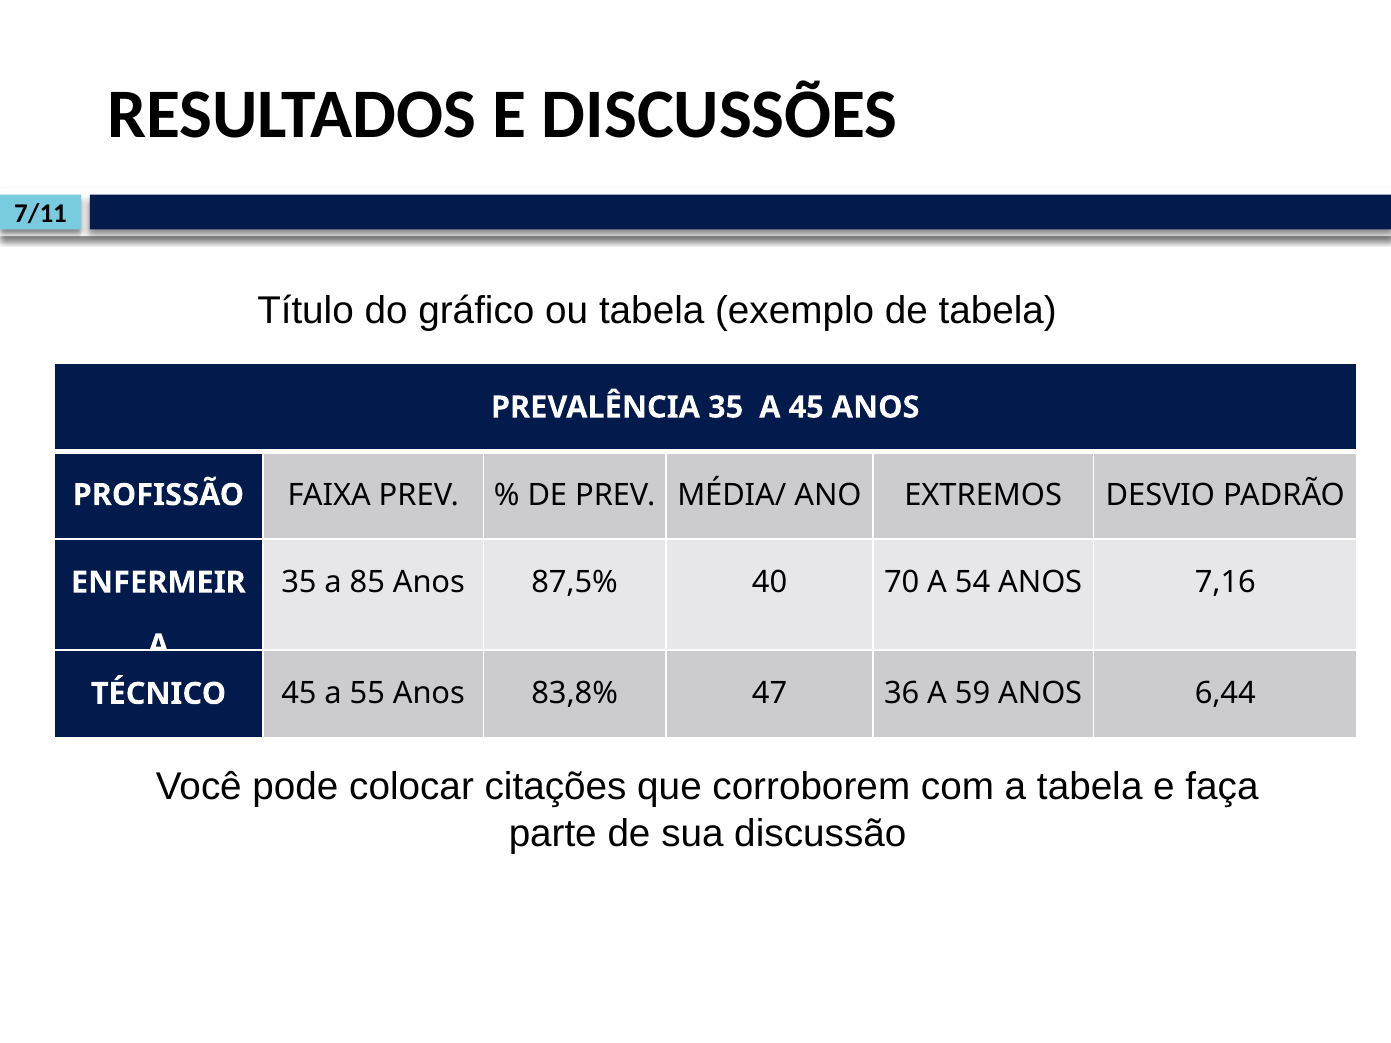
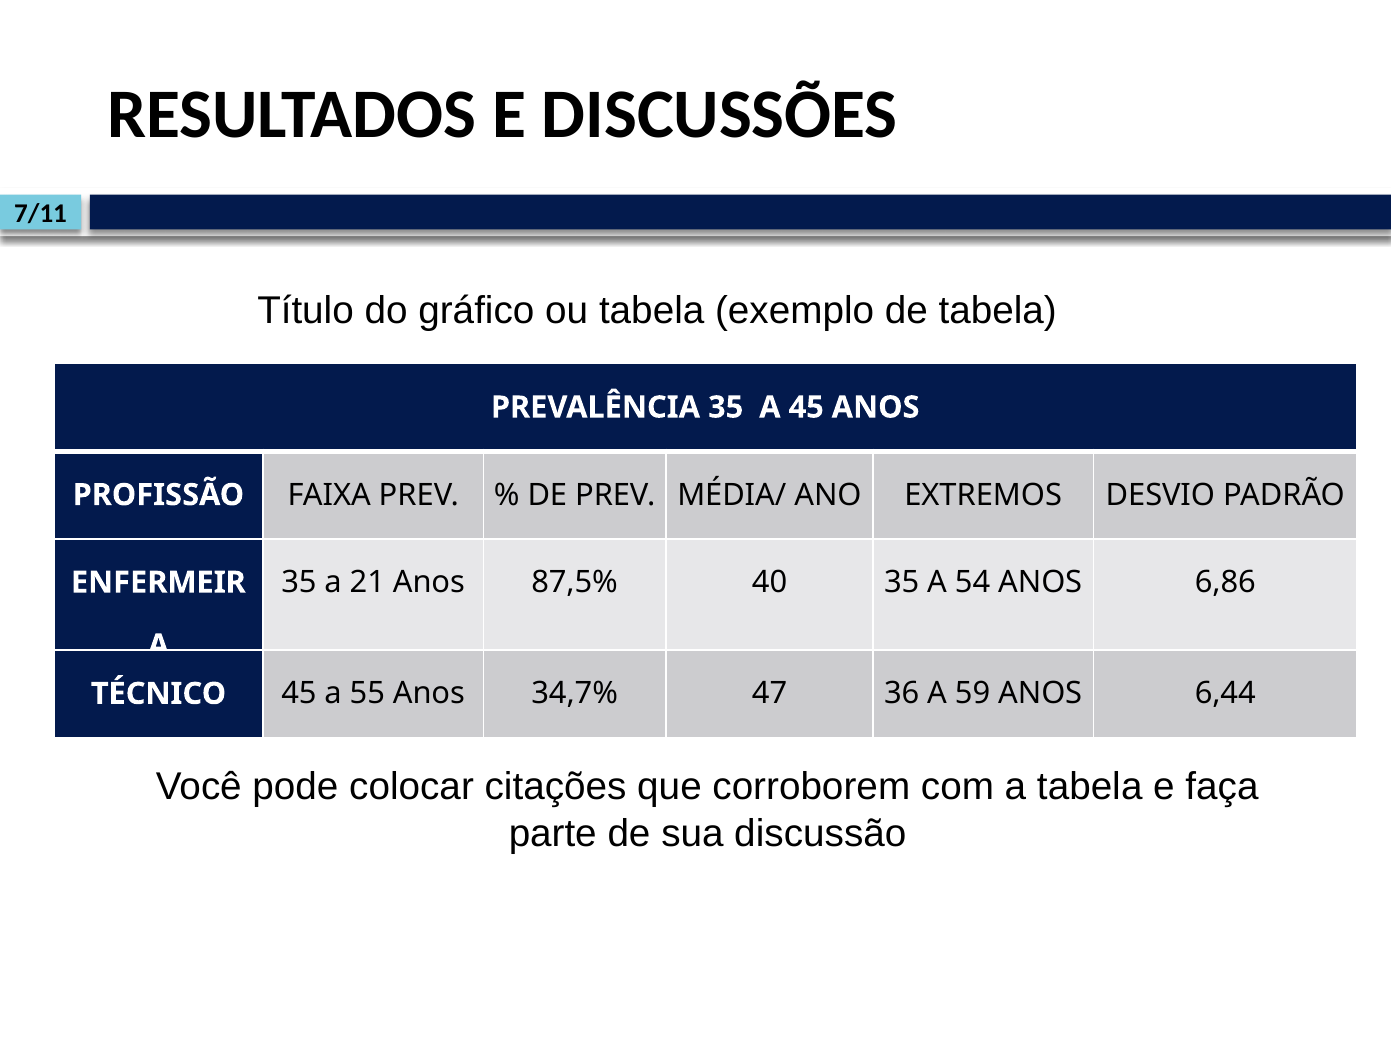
85: 85 -> 21 (367, 583)
40 70: 70 -> 35 (902, 583)
7,16: 7,16 -> 6,86 (1225, 583)
83,8%: 83,8% -> 34,7% (575, 694)
